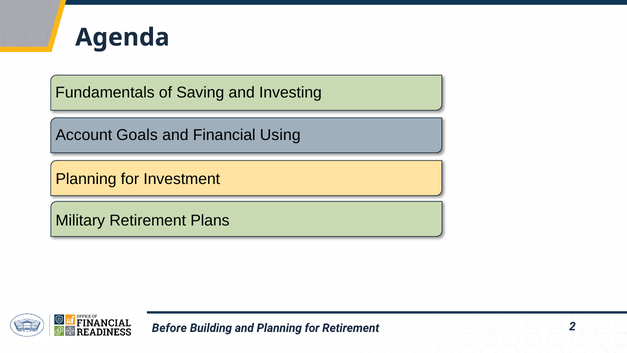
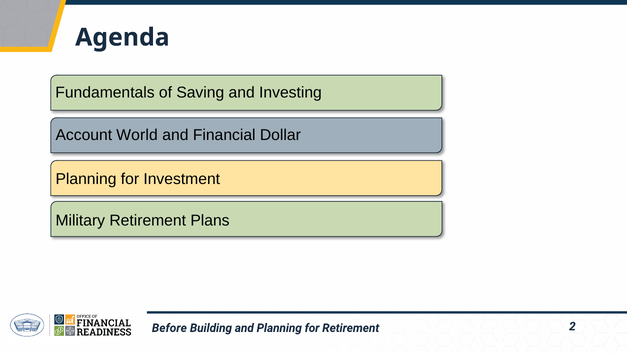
Goals: Goals -> World (137, 135)
Using: Using -> Dollar (280, 135)
